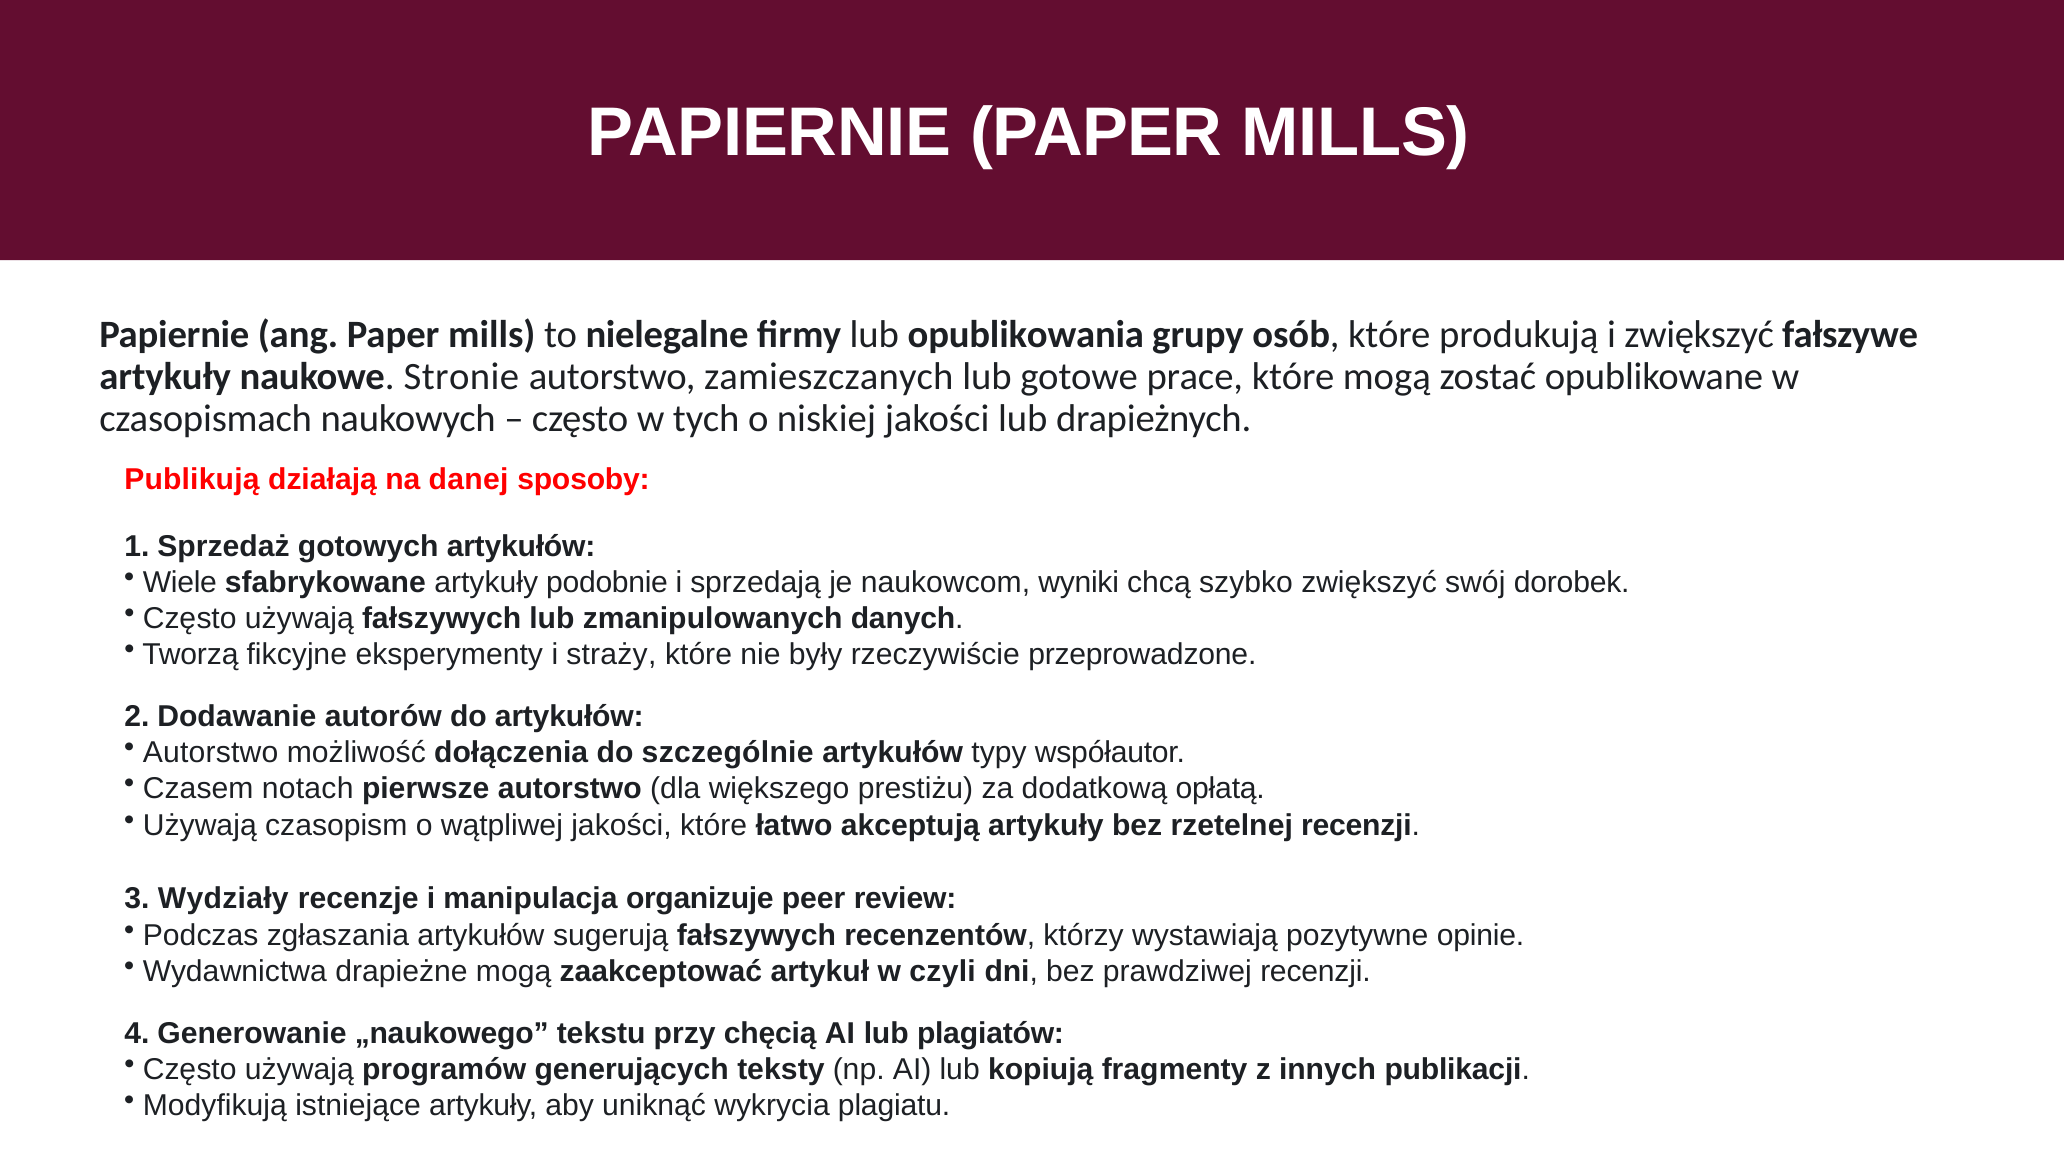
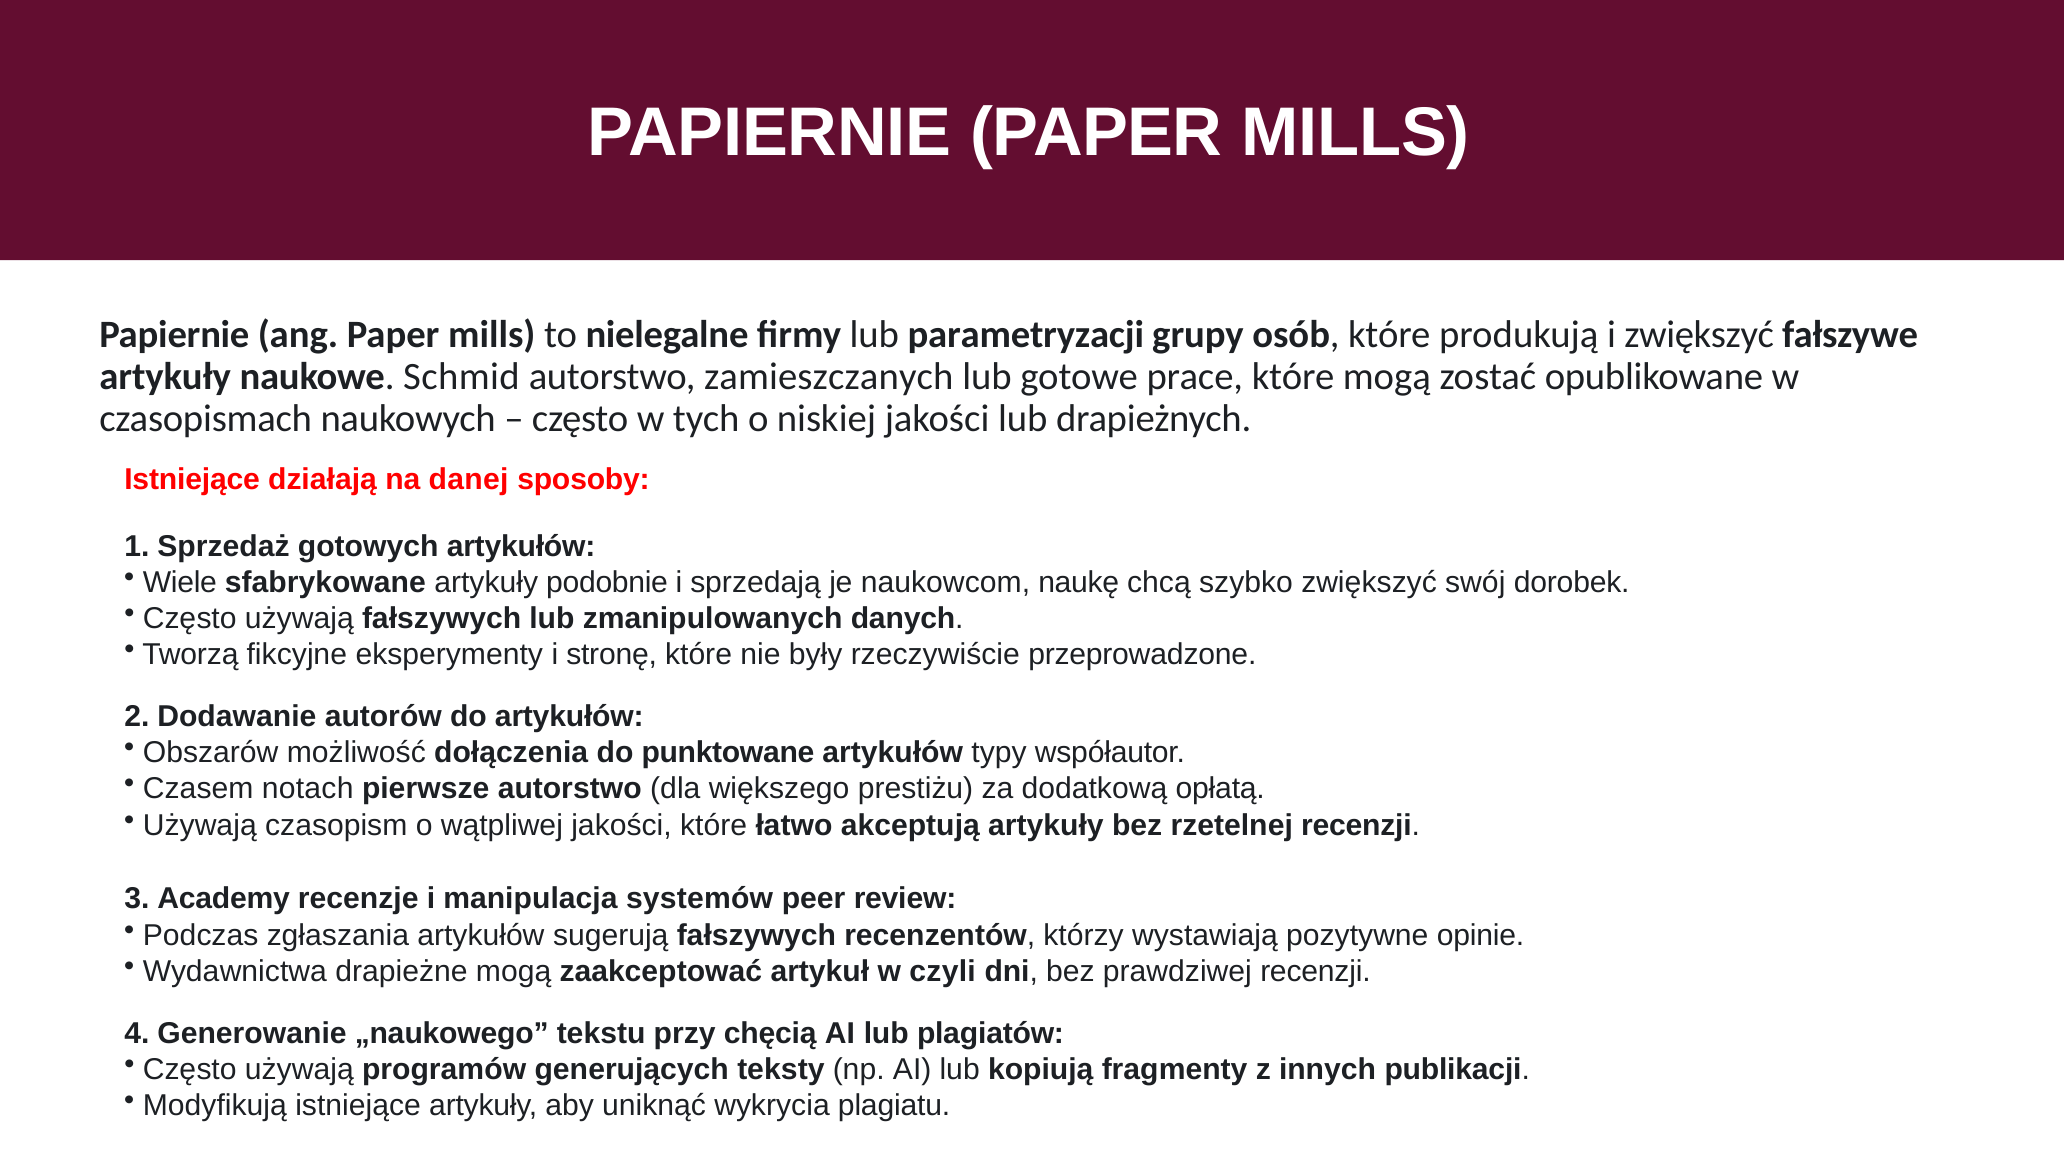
opublikowania: opublikowania -> parametryzacji (1026, 335)
Stronie: Stronie -> Schmid (461, 377)
Publikują: Publikują -> Istniejące (192, 479)
wyniki: wyniki -> naukę (1079, 582)
straży: straży -> stronę (612, 655)
Autorstwo: Autorstwo -> Obszarów (211, 753)
szczególnie: szczególnie -> punktowane (728, 753)
Wydziały: Wydziały -> Academy (224, 899)
organizuje: organizuje -> systemów (700, 899)
